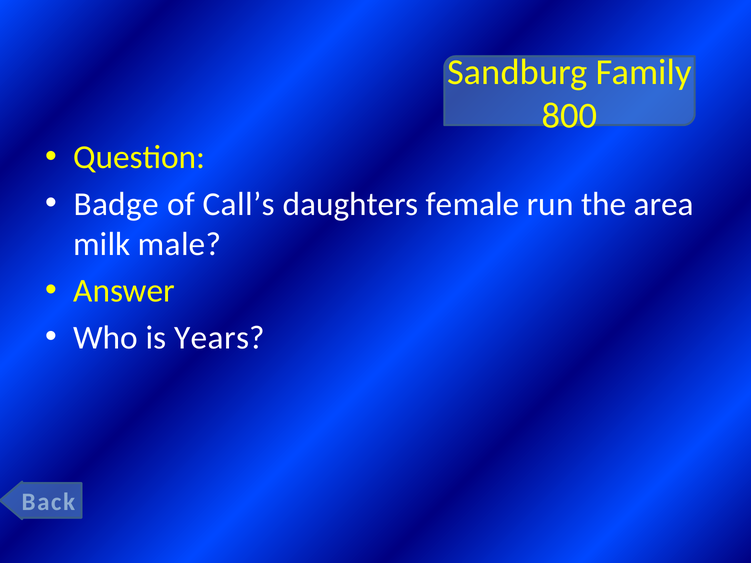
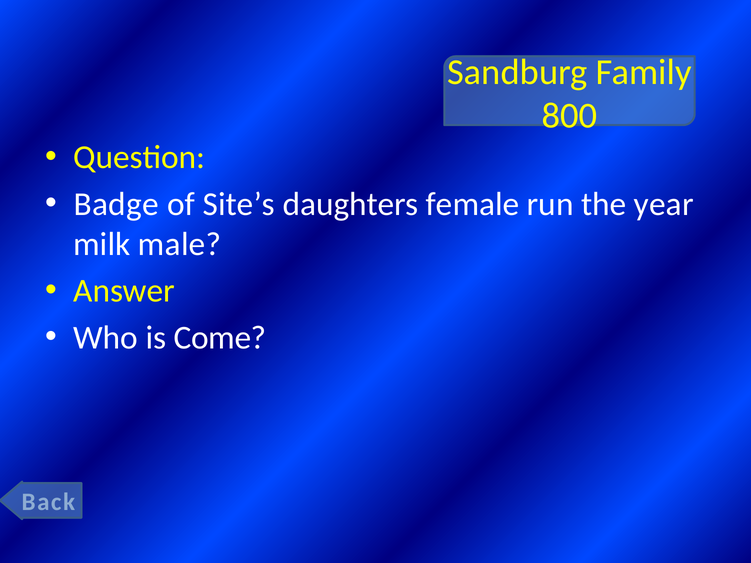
Call’s: Call’s -> Site’s (239, 204)
area: area -> year (664, 204)
Years: Years -> Come (220, 338)
